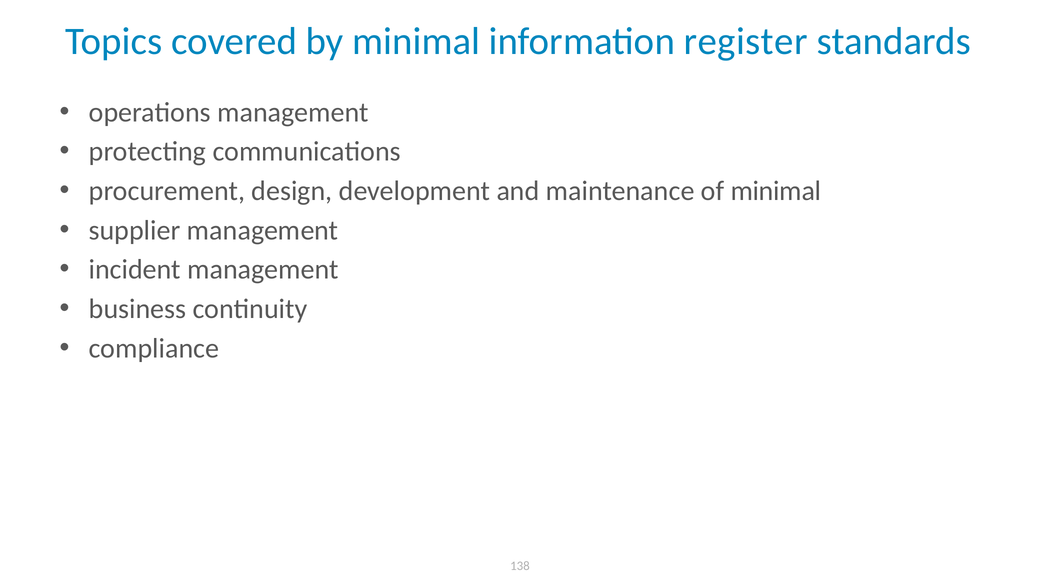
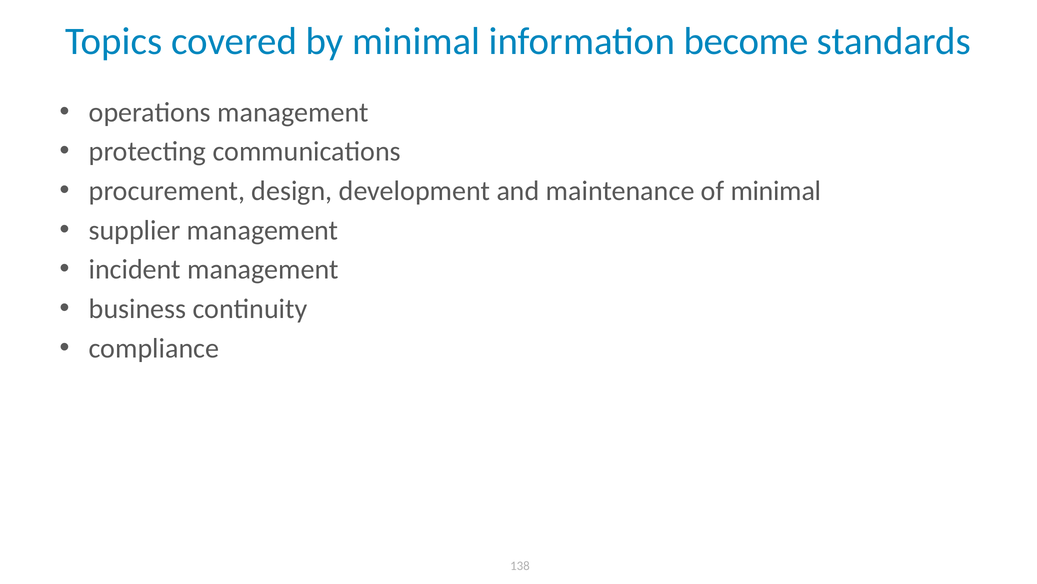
register: register -> become (746, 41)
